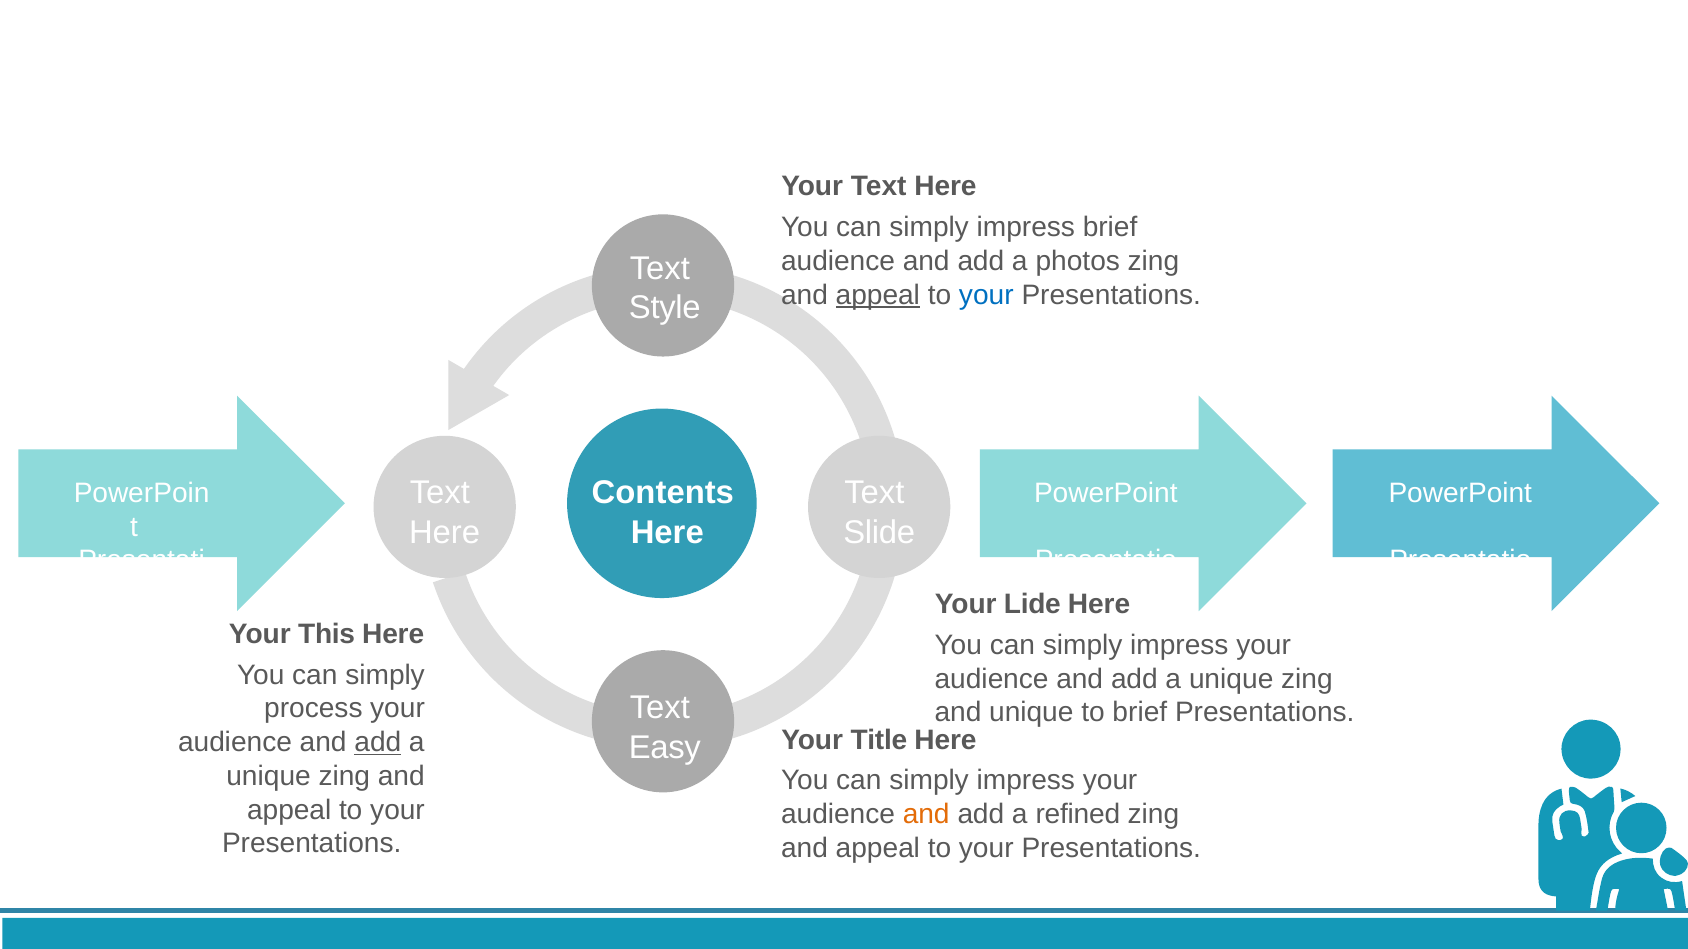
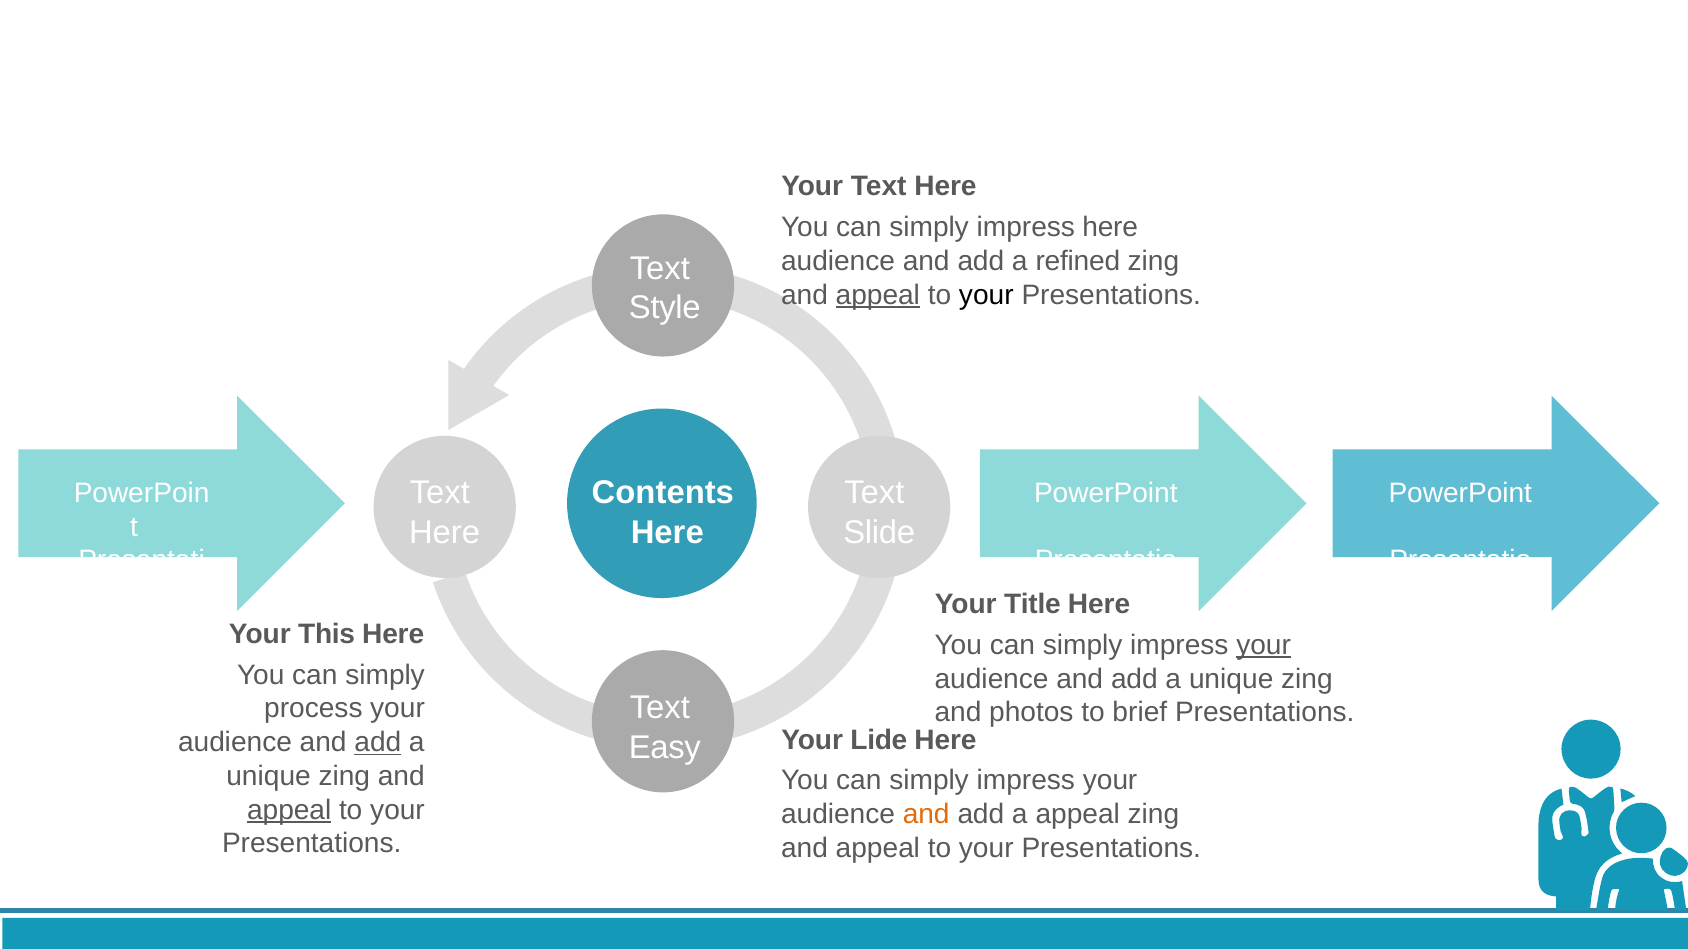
impress brief: brief -> here (1110, 227)
photos: photos -> refined (1078, 261)
your colour: blue -> black (986, 295)
Lide: Lide -> Title (1032, 605)
your underline: none -> present (1264, 646)
and unique: unique -> photos (1031, 713)
Title: Title -> Lide (879, 741)
appeal underline: none -> present (289, 810)
a refined: refined -> appeal (1078, 815)
